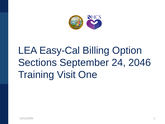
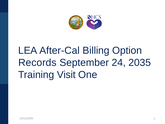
Easy-Cal: Easy-Cal -> After-Cal (60, 50)
Sections: Sections -> Records (37, 62)
2046: 2046 -> 2035 (140, 62)
